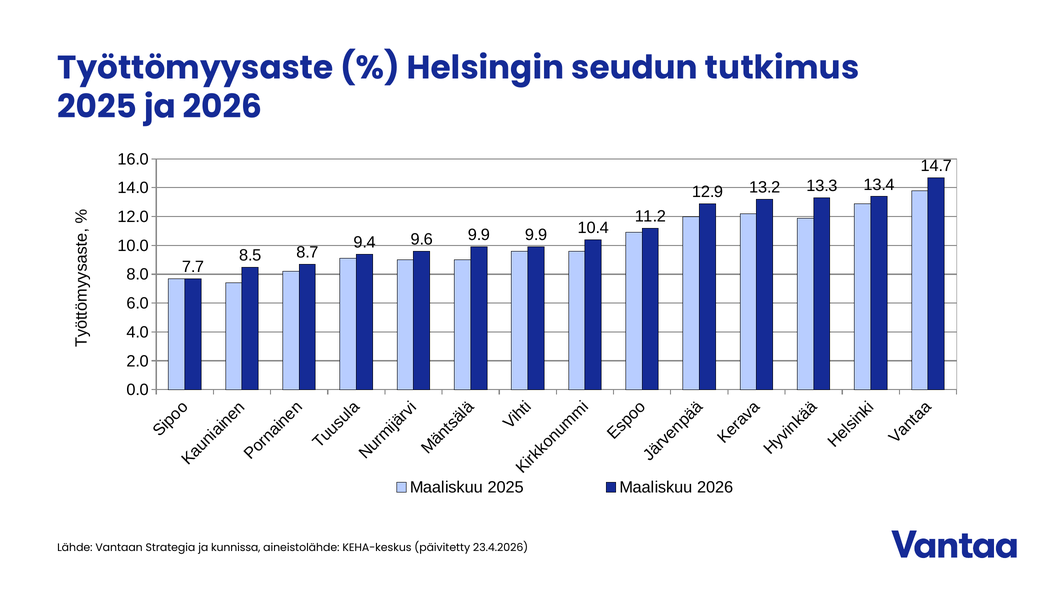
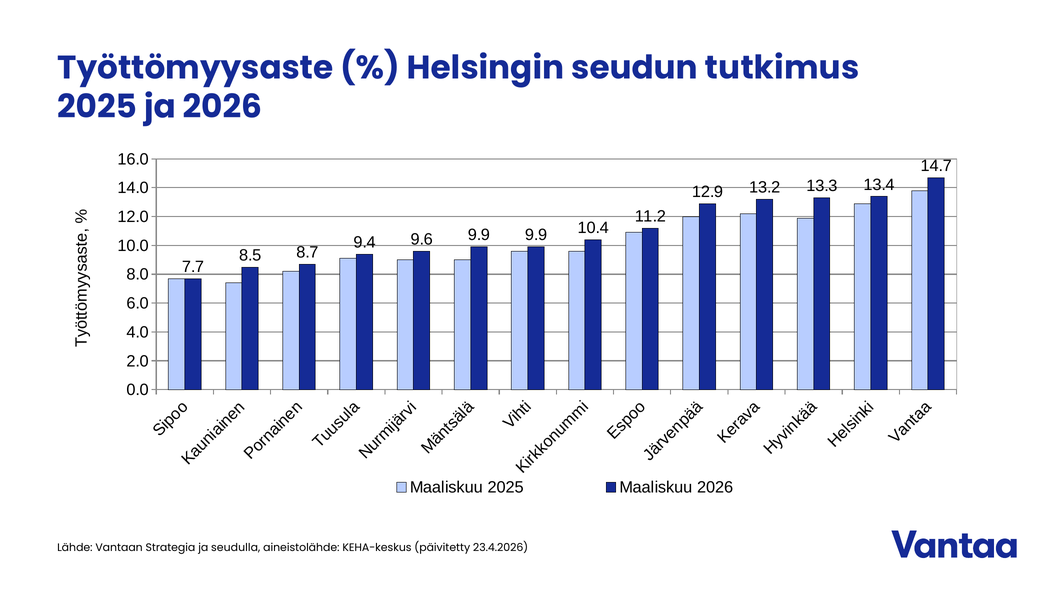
kunnissa: kunnissa -> seudulla (236, 547)
